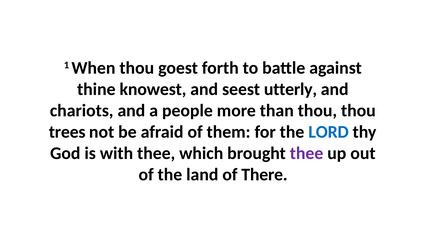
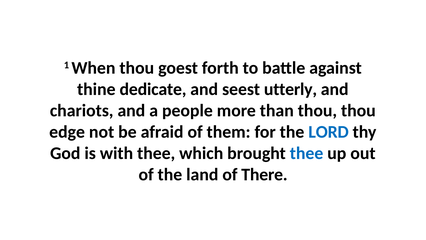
knowest: knowest -> dedicate (153, 89)
trees: trees -> edge (67, 132)
thee colour: purple -> blue (307, 153)
